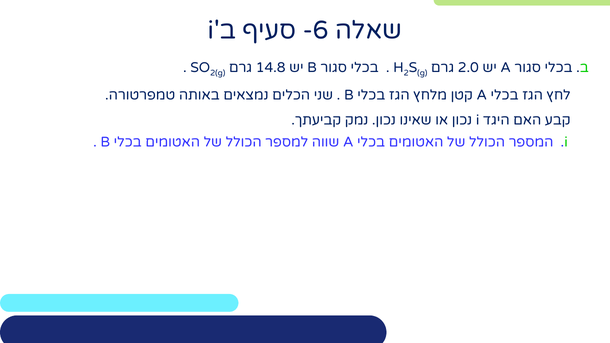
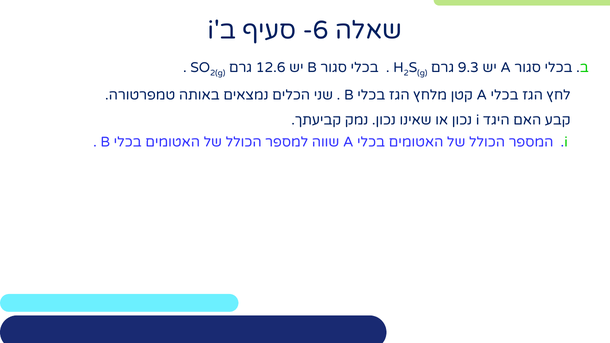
14.8: 14.8 -> 12.6 (271, 68)
2.0: 2.0 -> 9.3 (468, 68)
